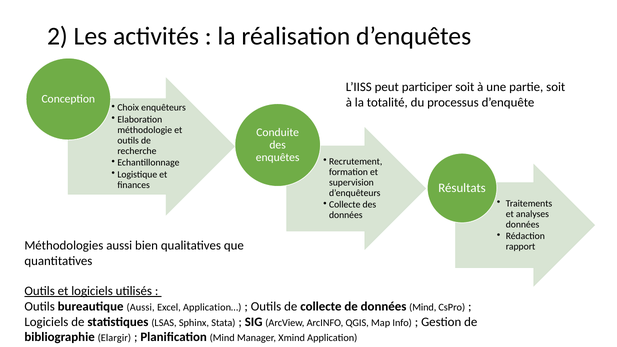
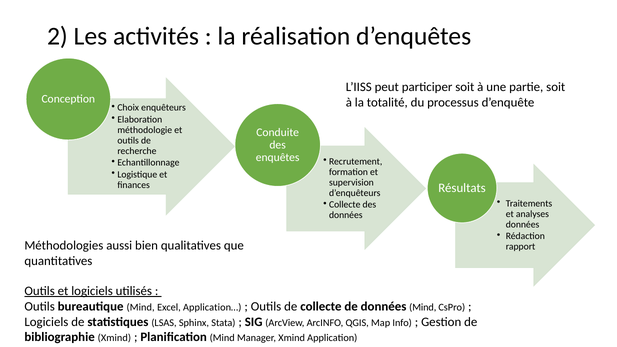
bureautique Aussi: Aussi -> Mind (141, 307)
bibliographie Elargir: Elargir -> Xmind (114, 338)
